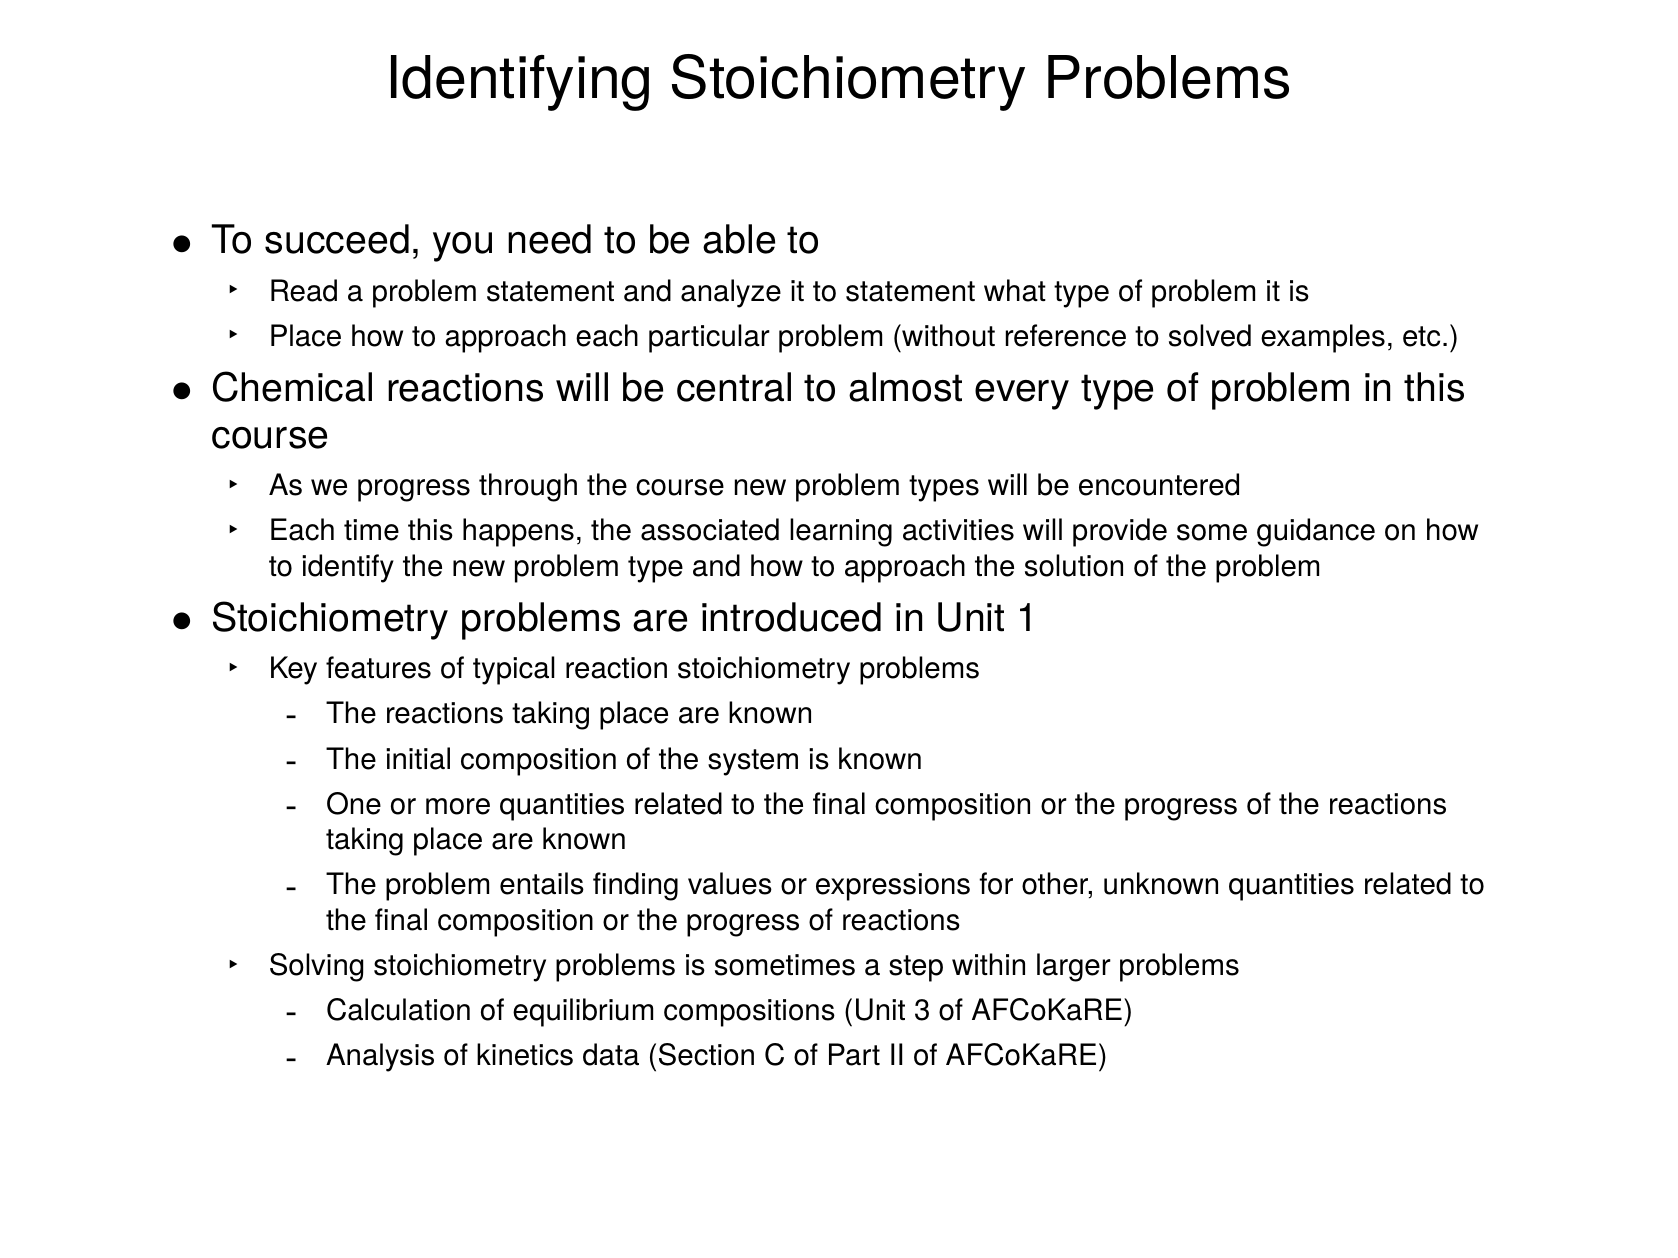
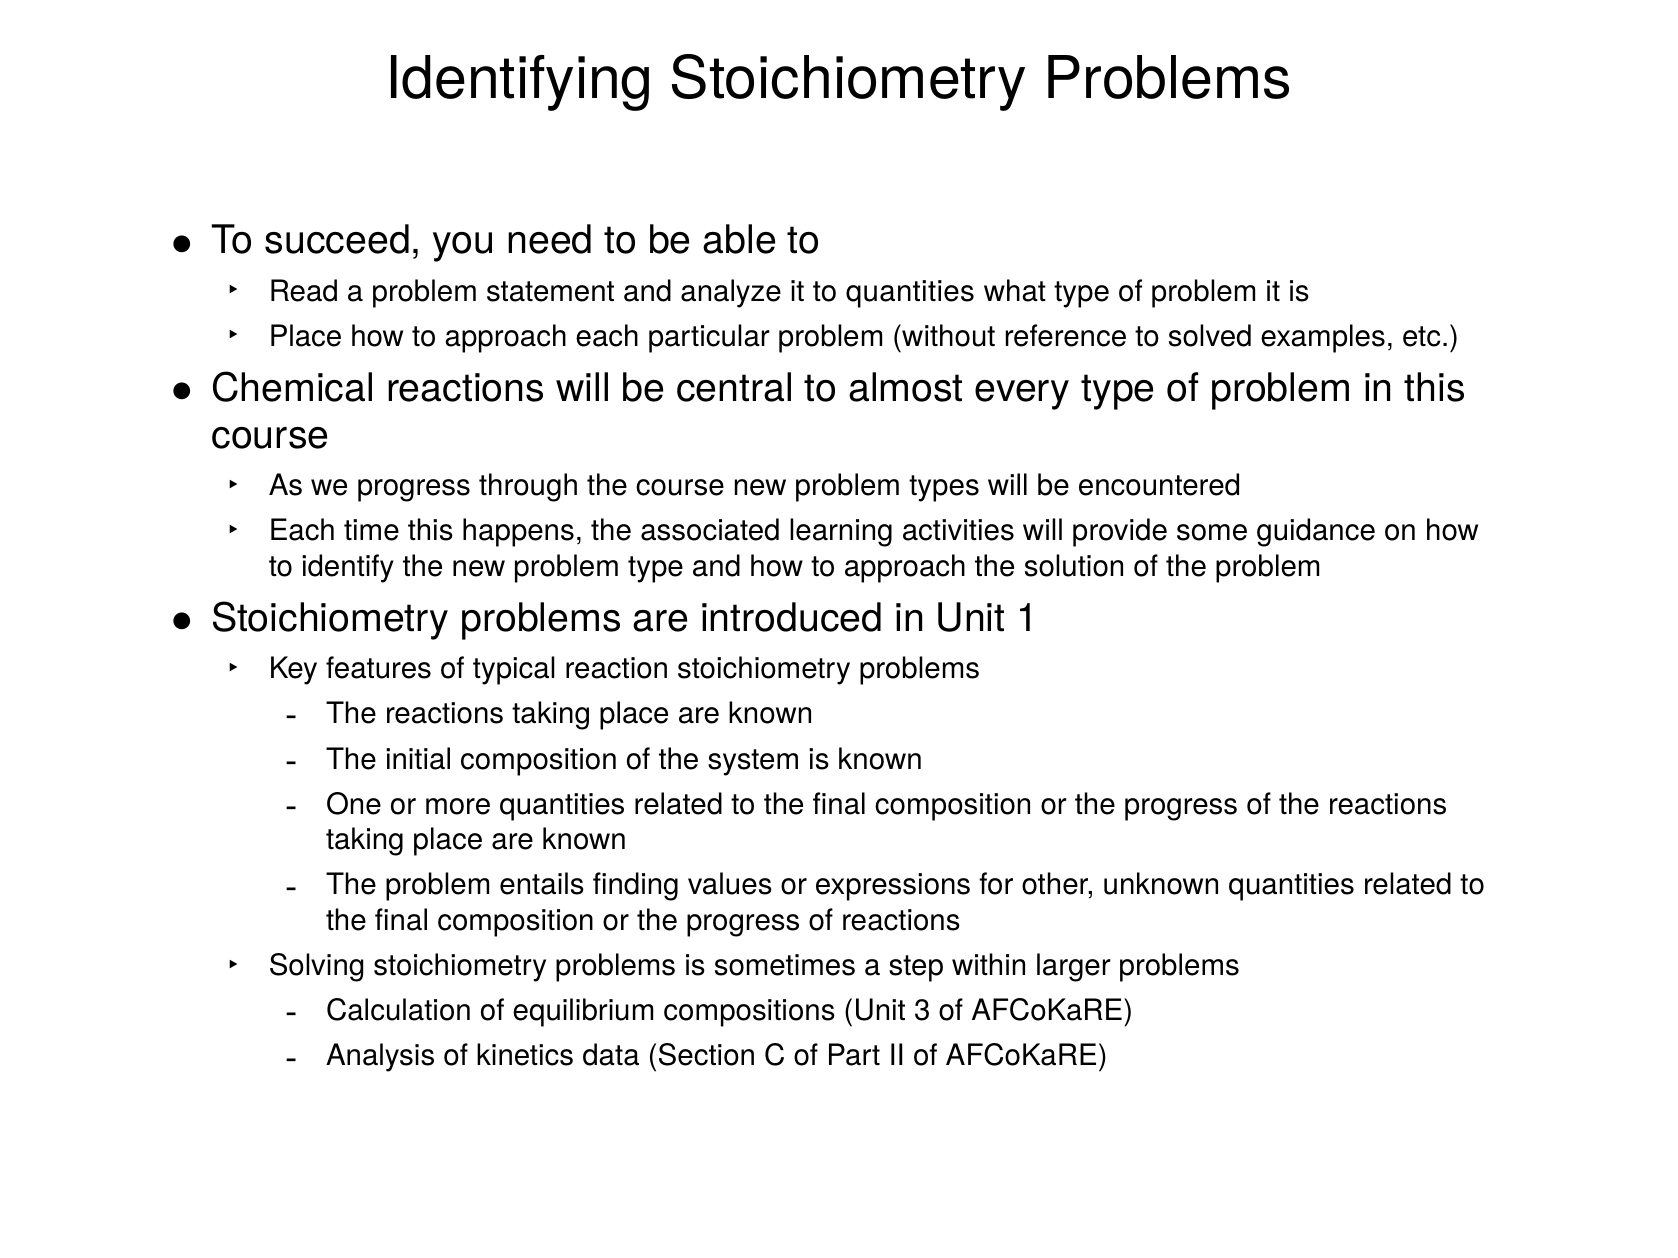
to statement: statement -> quantities (910, 291)
